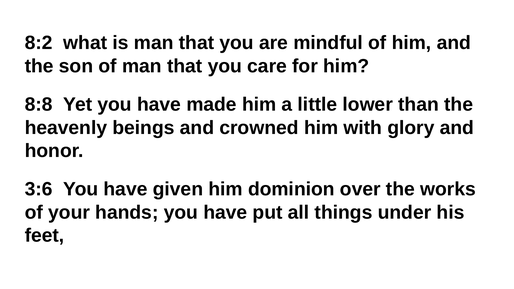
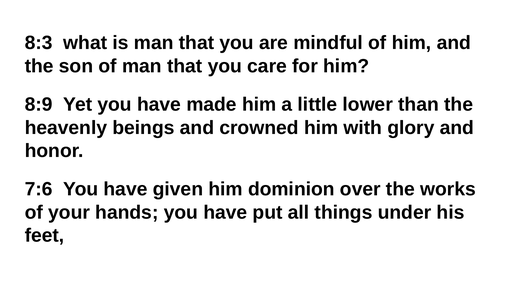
8:2: 8:2 -> 8:3 (39, 43)
8:8: 8:8 -> 8:9 (39, 105)
3:6: 3:6 -> 7:6 (39, 189)
